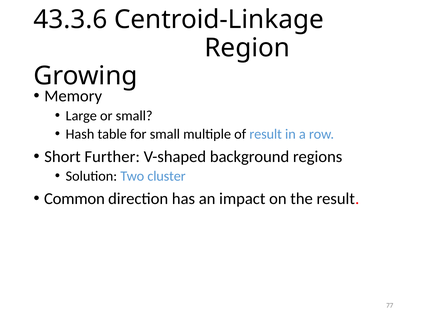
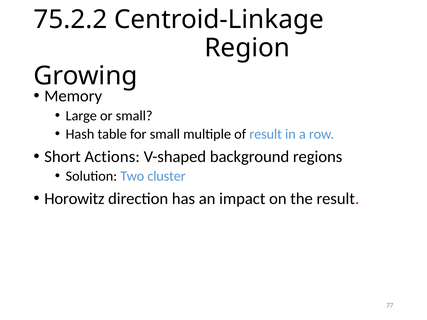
43.3.6: 43.3.6 -> 75.2.2 (70, 20)
Further: Further -> Actions (112, 157)
Common: Common -> Horowitz (74, 199)
